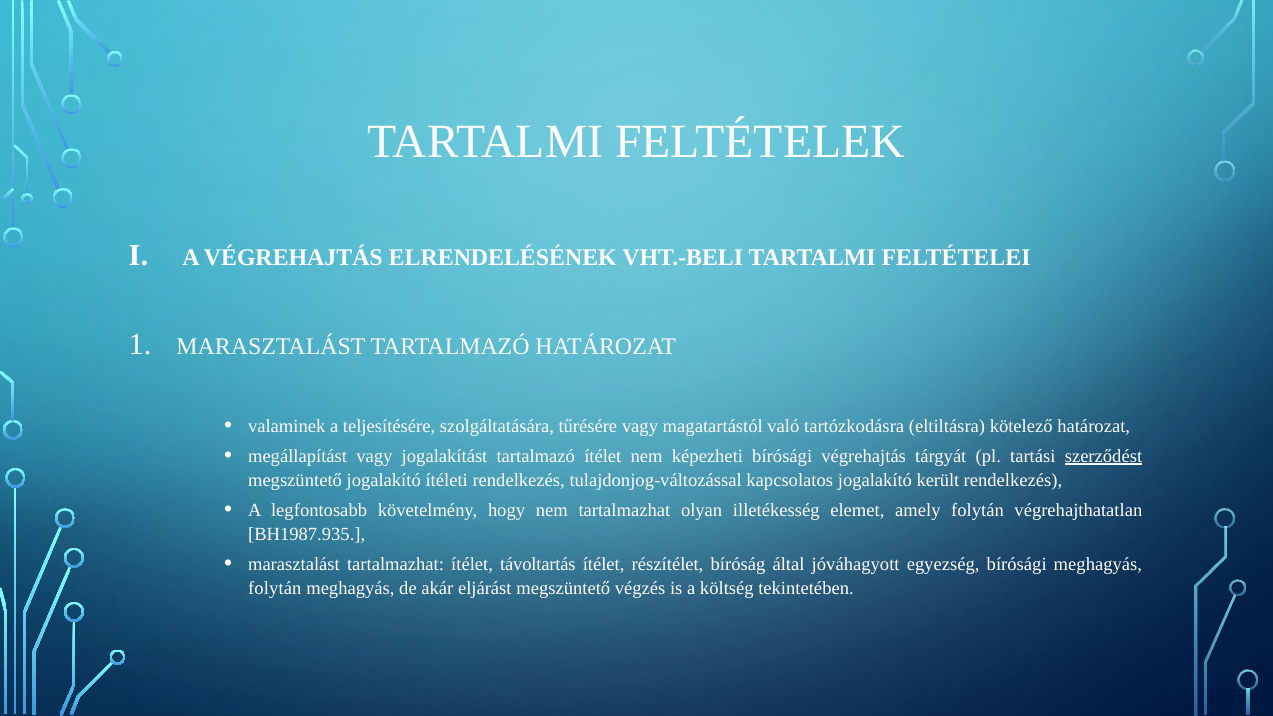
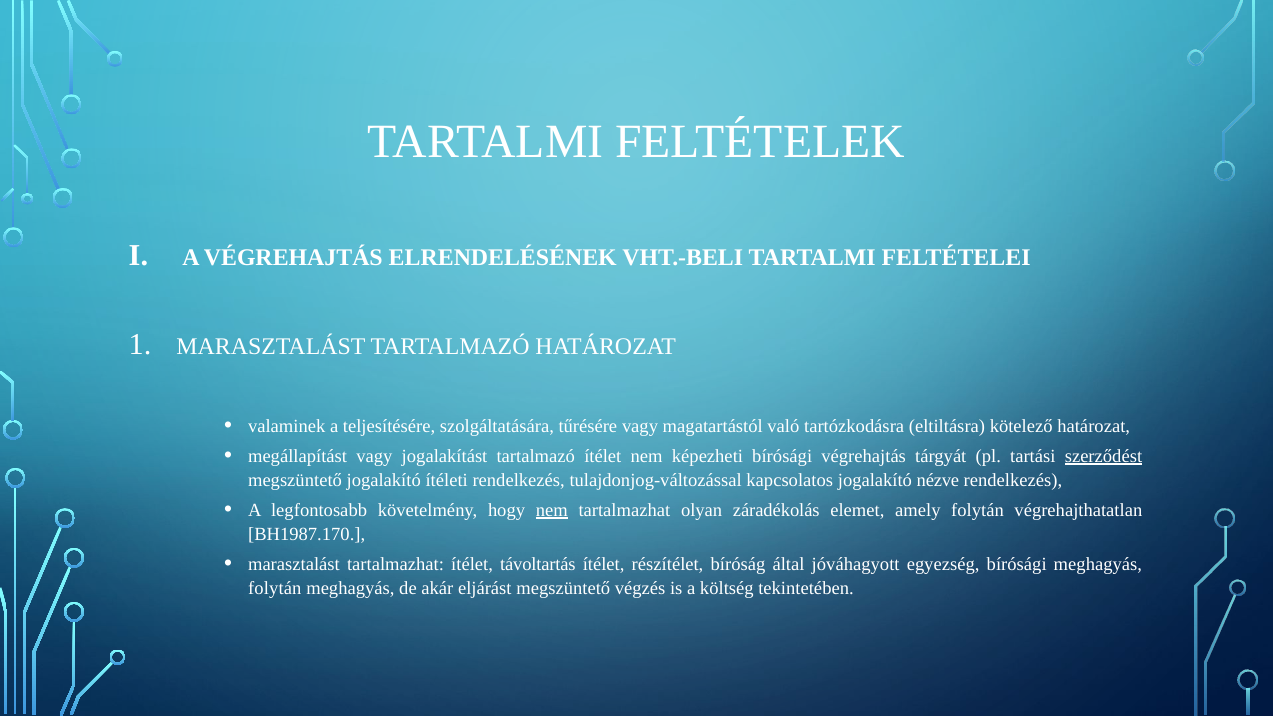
került: került -> nézve (938, 480)
nem underline: none -> present (552, 510)
illetékesség: illetékesség -> záradékolás (776, 510)
BH1987.935: BH1987.935 -> BH1987.170 (307, 534)
